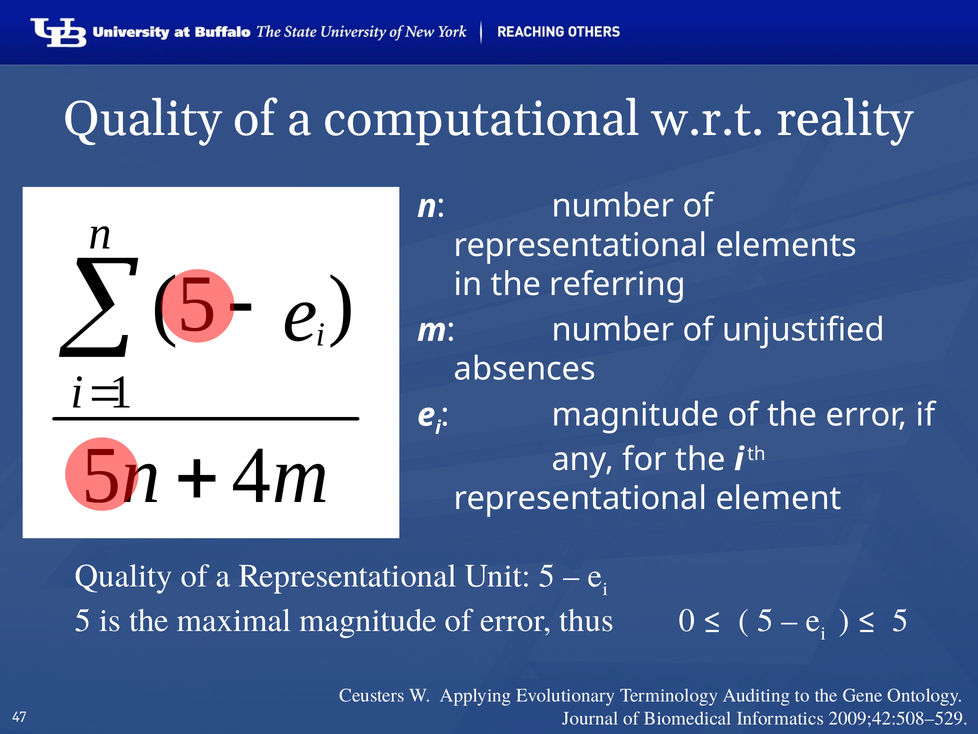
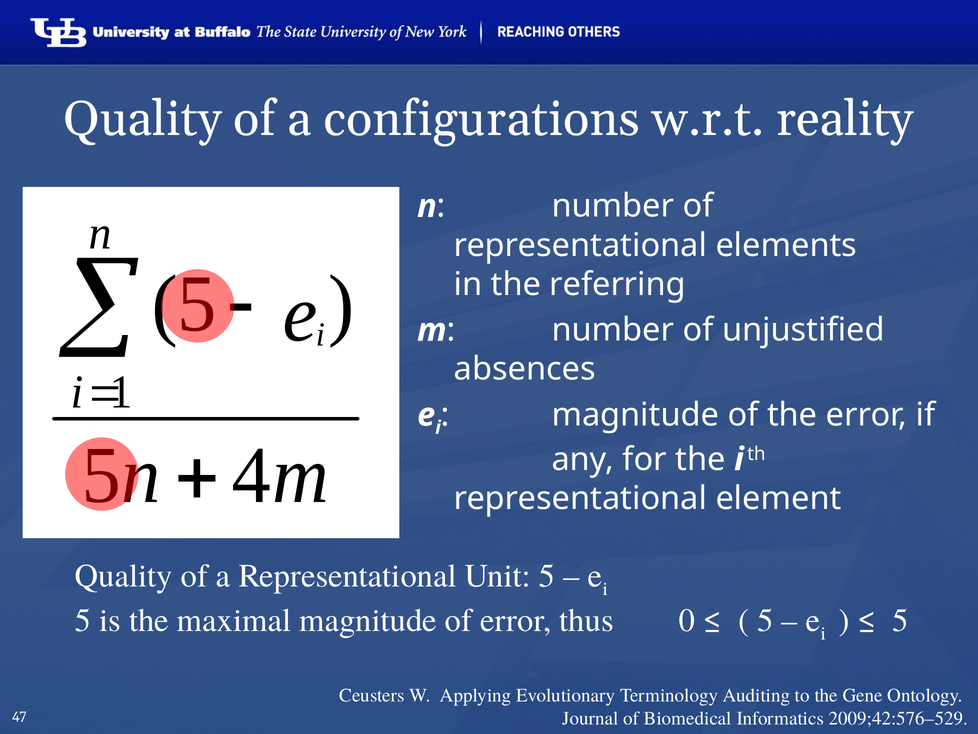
computational: computational -> configurations (482, 119)
2009;42:508–529: 2009;42:508–529 -> 2009;42:576–529 (898, 718)
